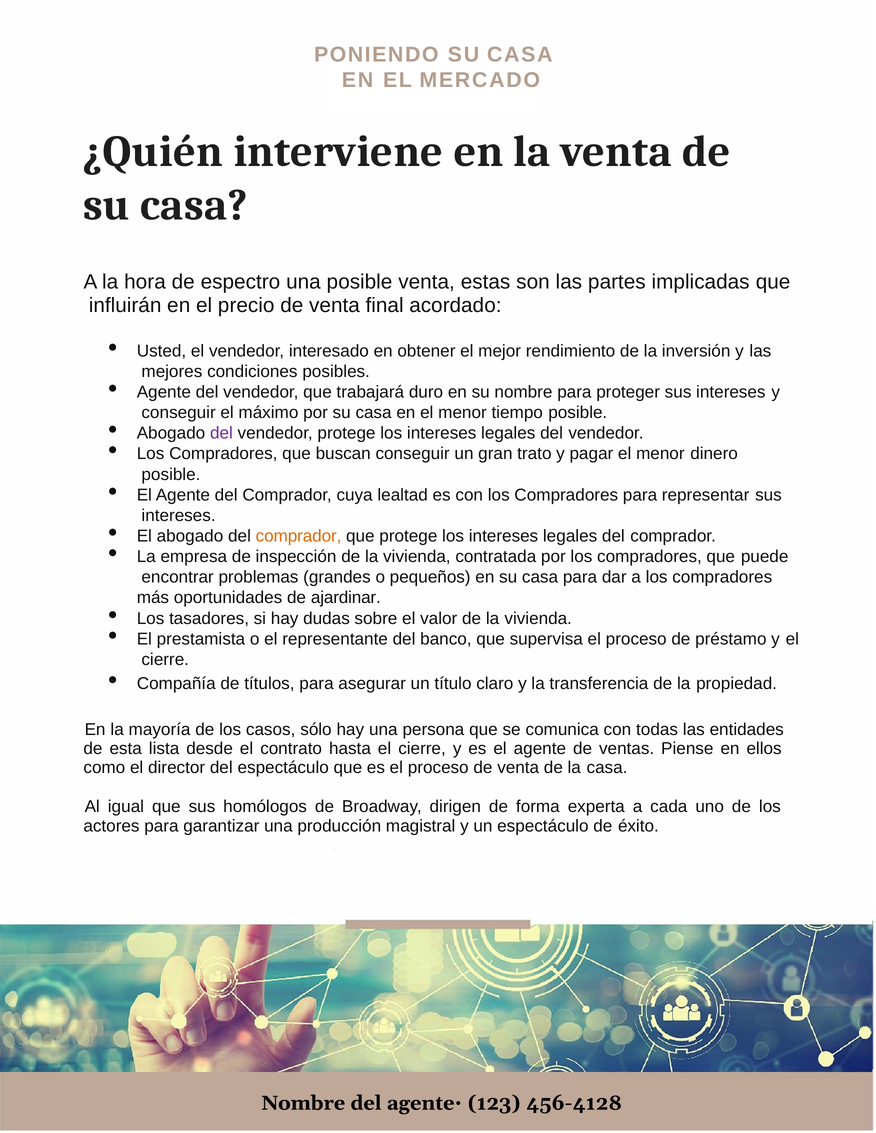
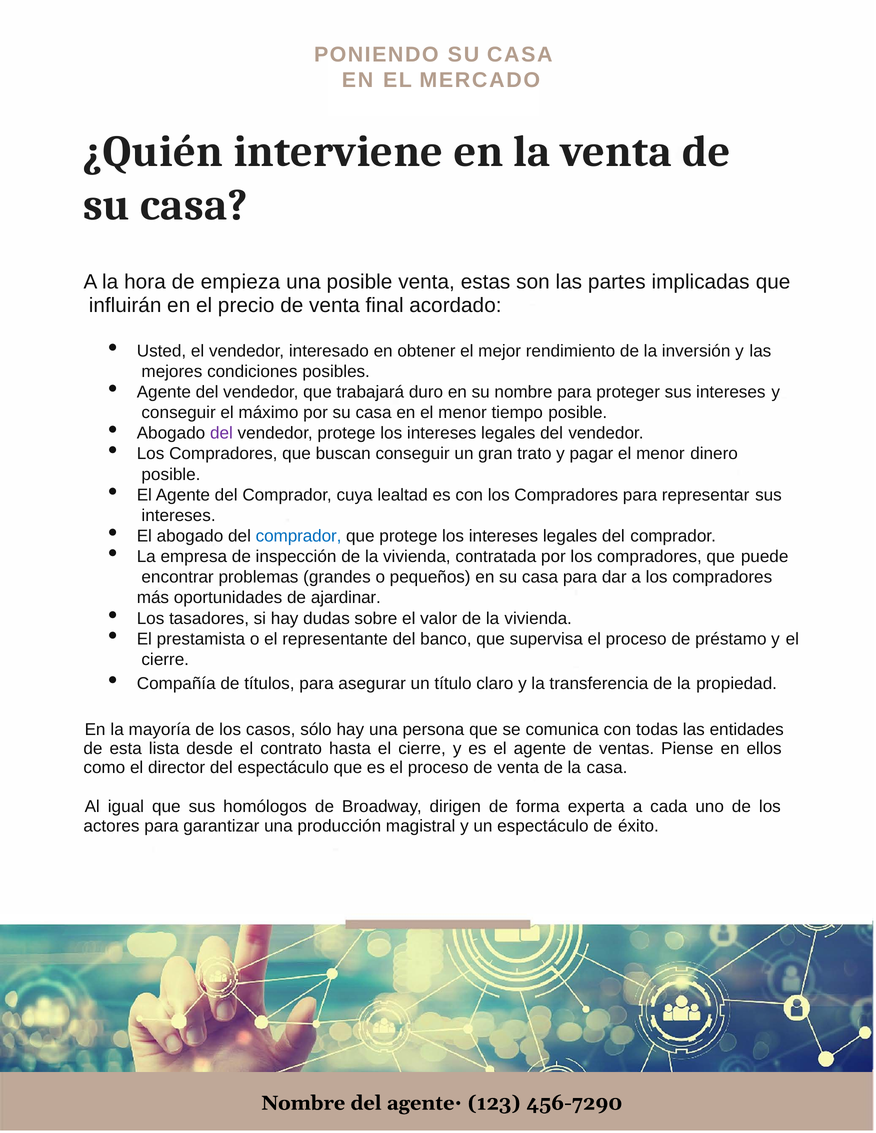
espectro: espectro -> empieza (240, 282)
comprador colour: orange -> blue (299, 536)
456-4128: 456-4128 -> 456-7290 (574, 1103)
